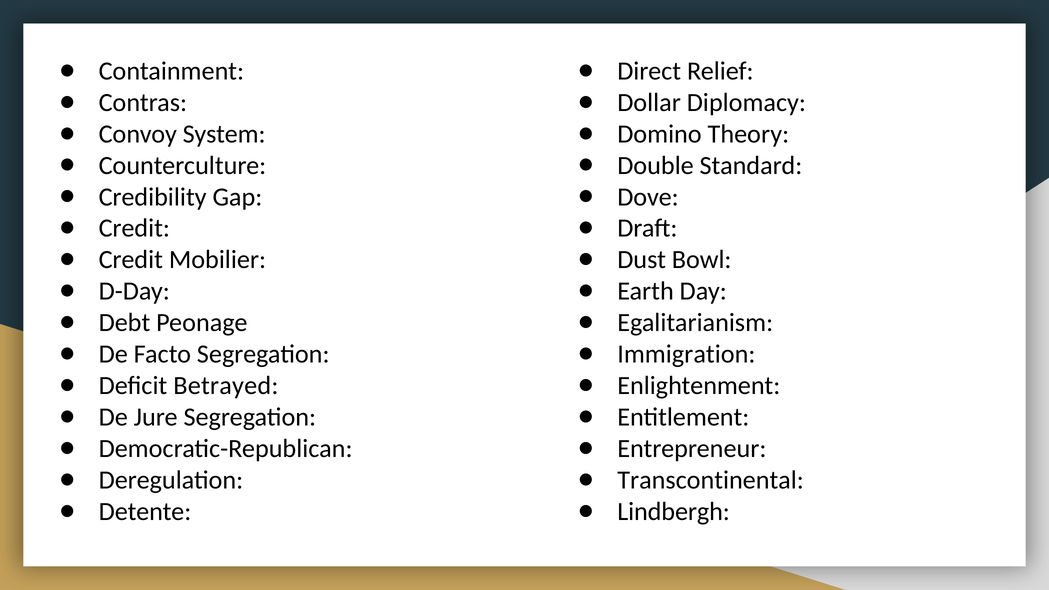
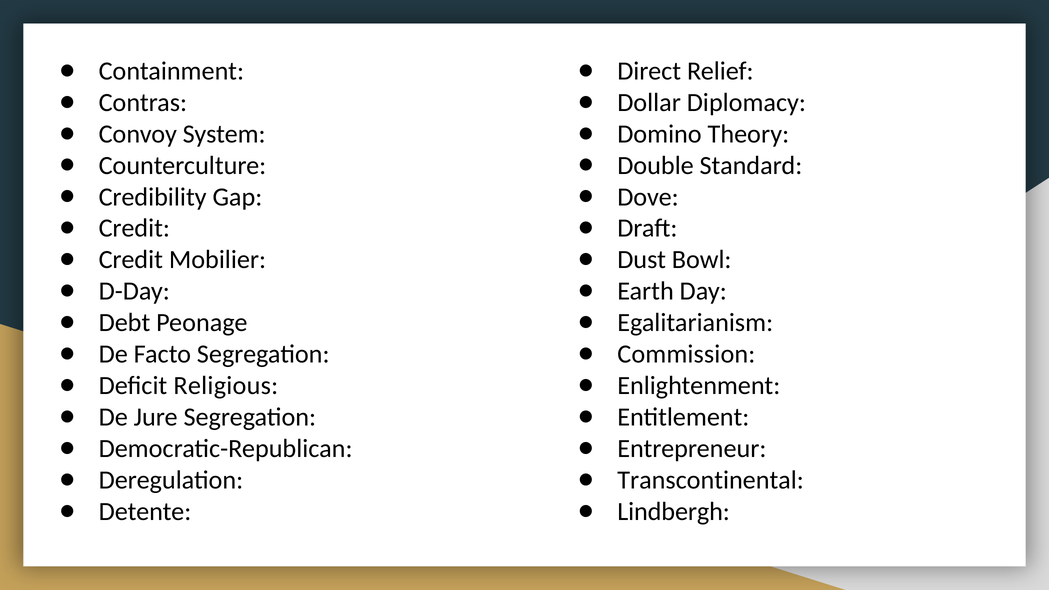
Immigration: Immigration -> Commission (686, 354)
Betrayed: Betrayed -> Religious (226, 386)
